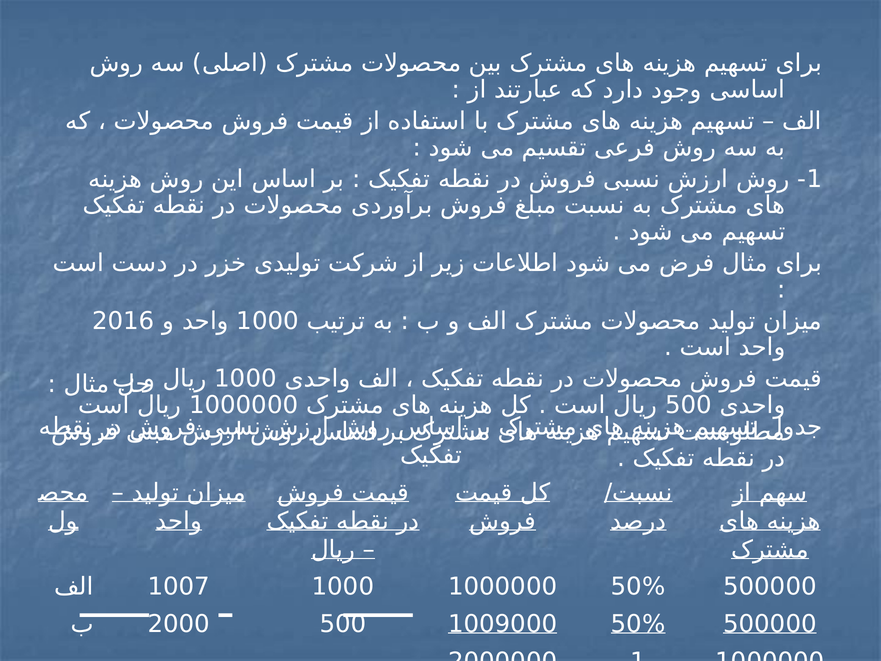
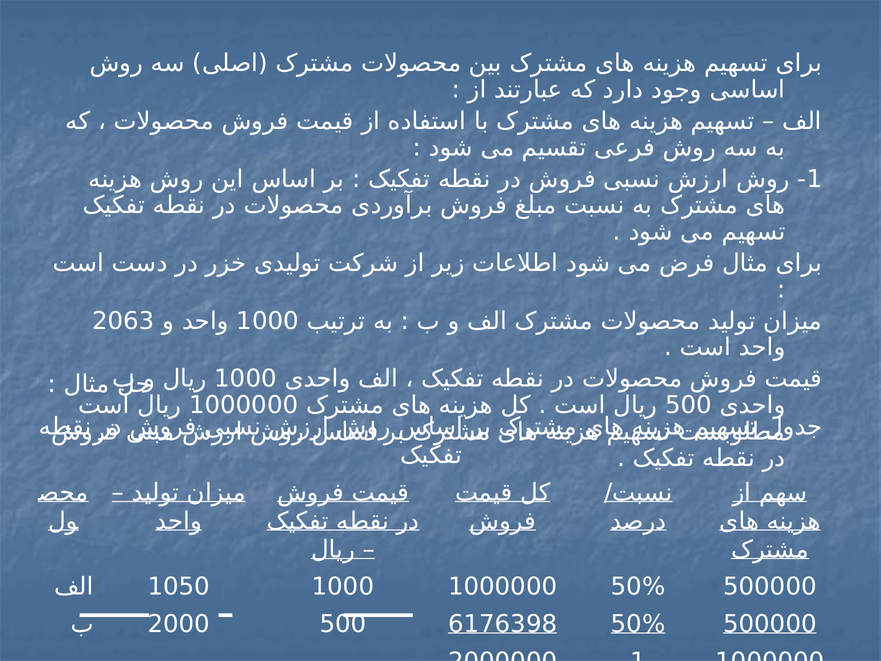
2016: 2016 -> 2063 (123, 321)
1007: 1007 -> 1050 (179, 587)
1009000: 1009000 -> 6176398 (503, 624)
